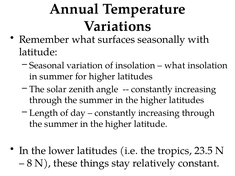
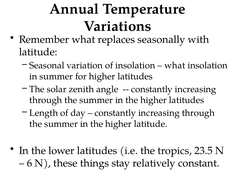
surfaces: surfaces -> replaces (116, 40)
8: 8 -> 6 (29, 163)
